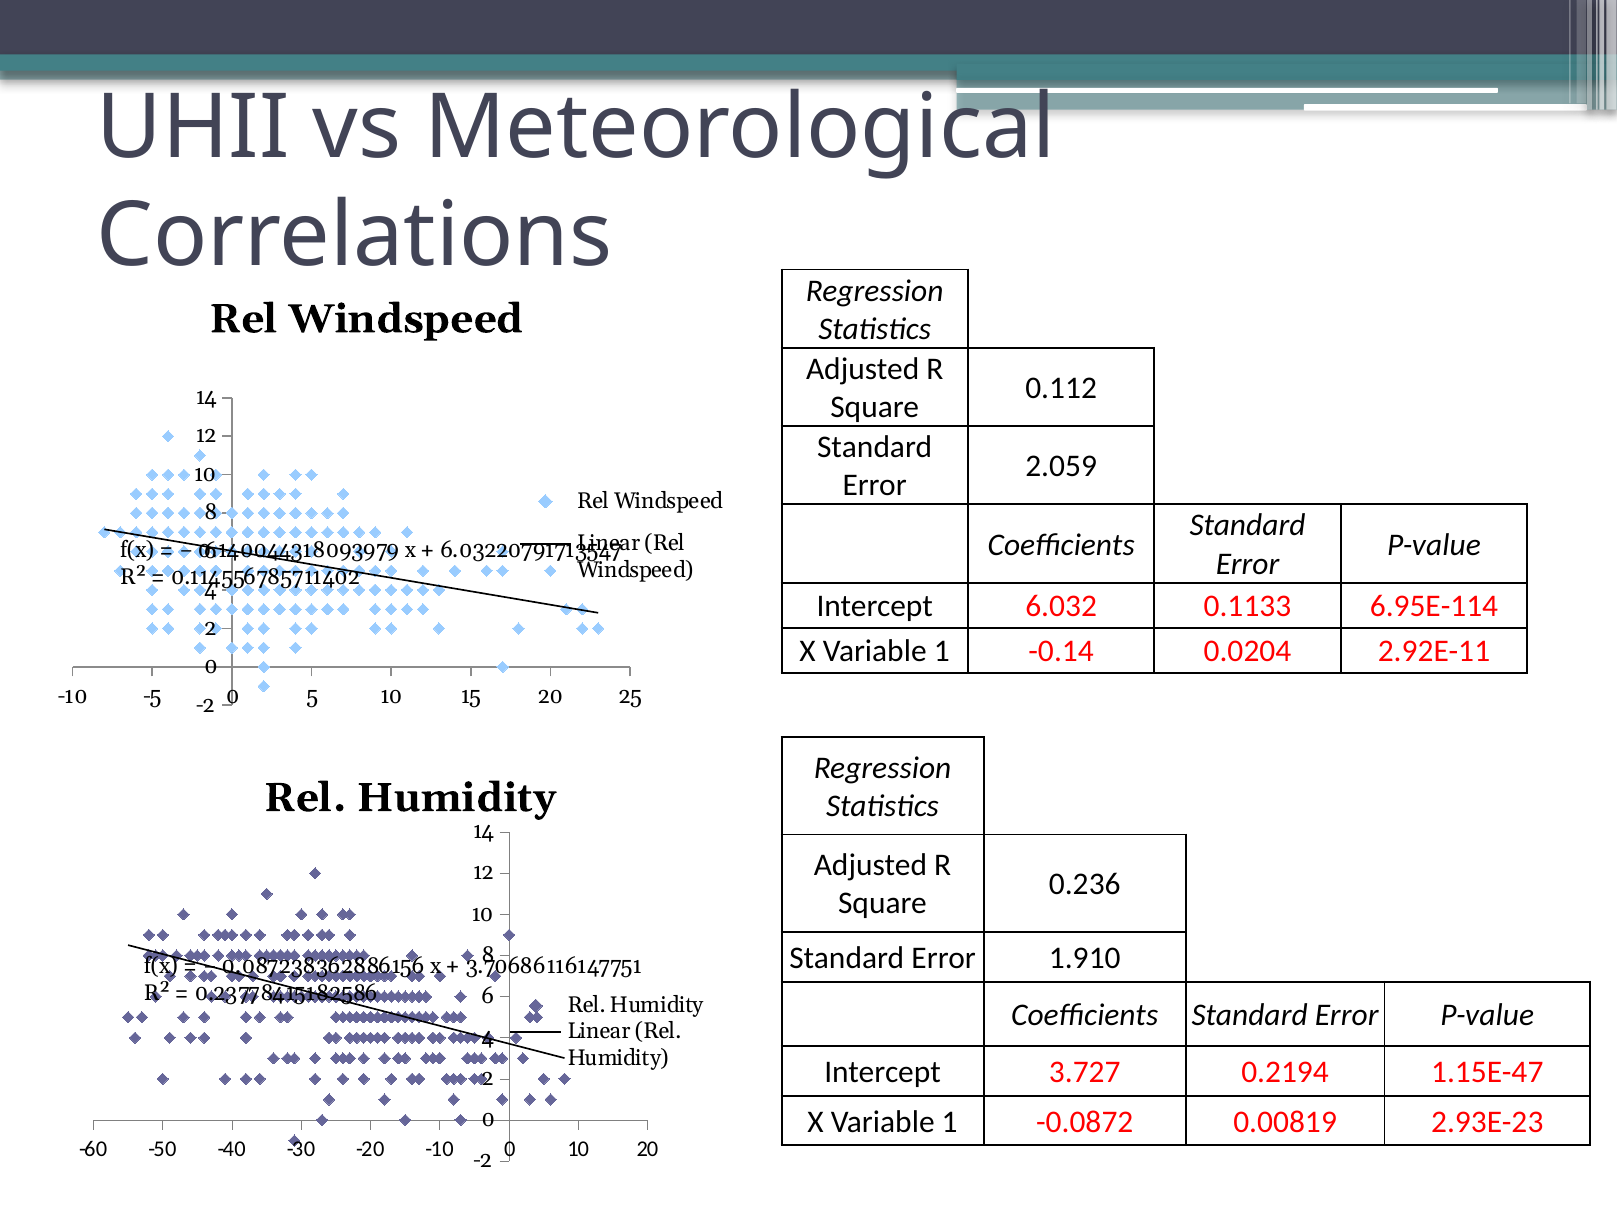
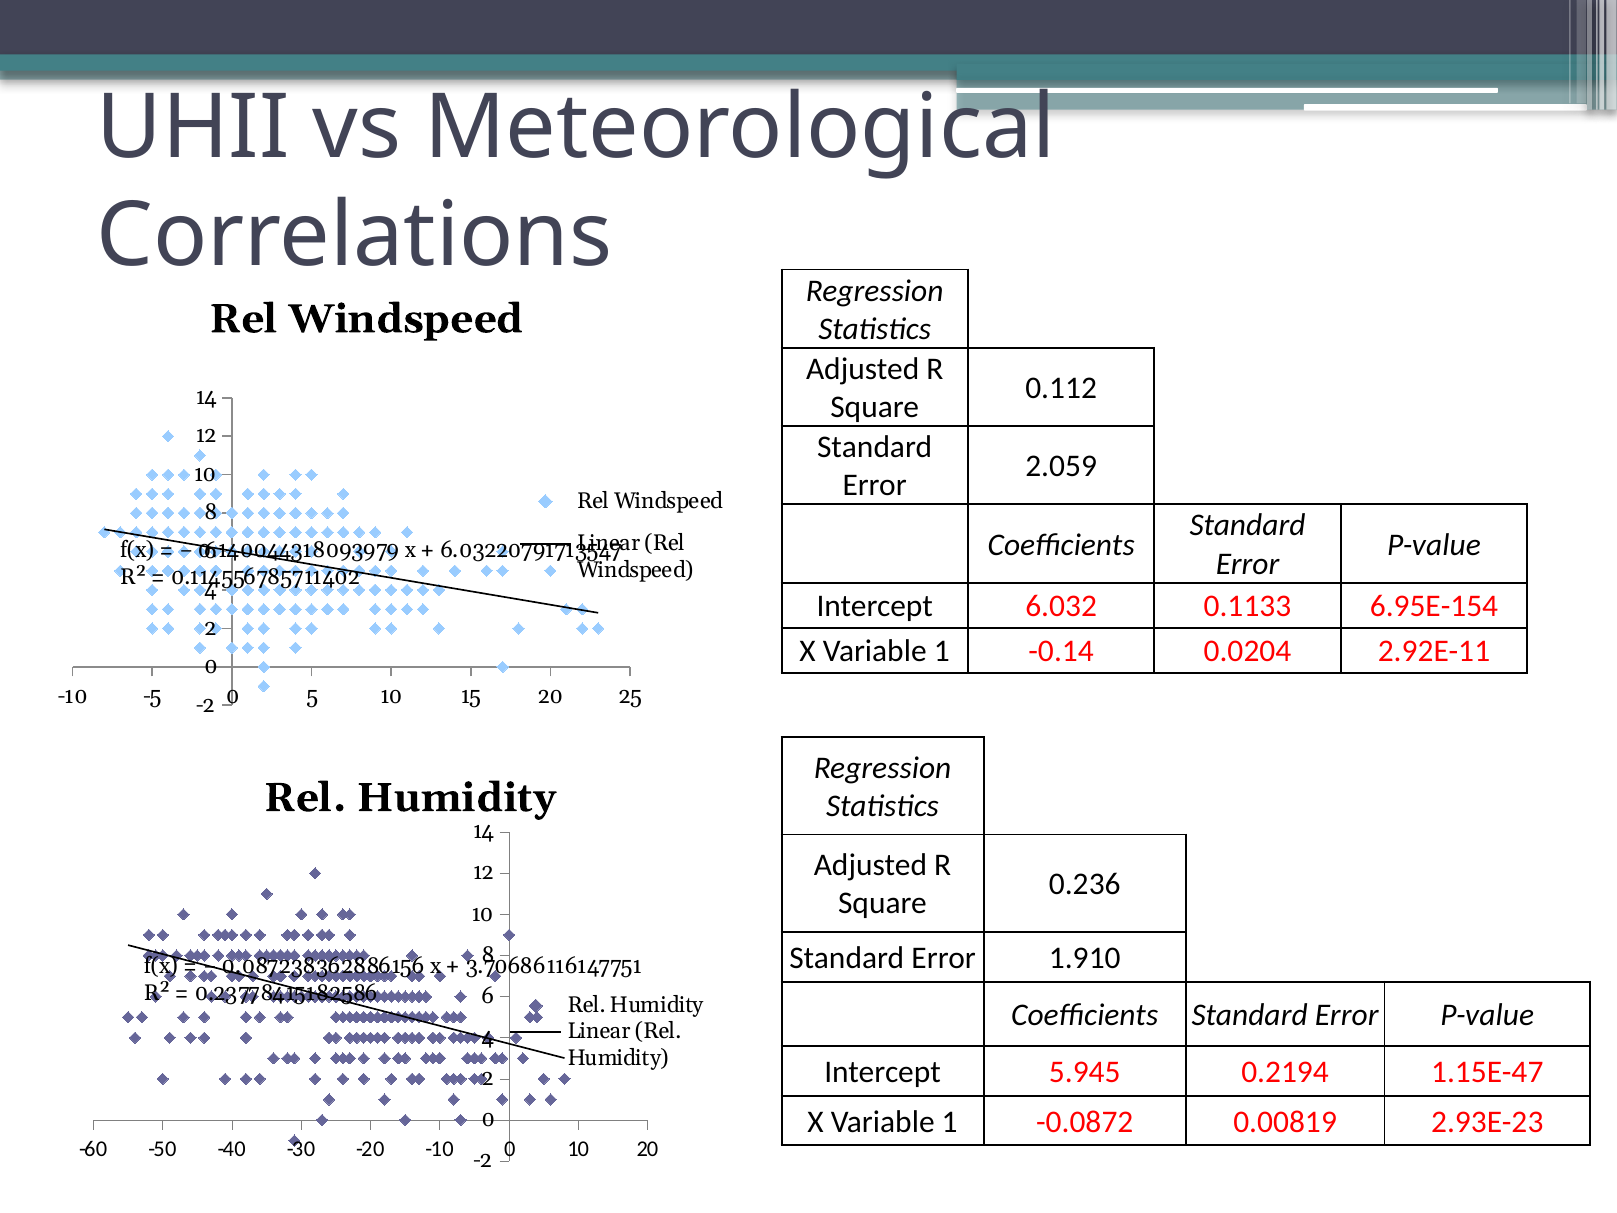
6.95E-114: 6.95E-114 -> 6.95E-154 (1434, 606)
3.727: 3.727 -> 5.945 (1085, 1072)
